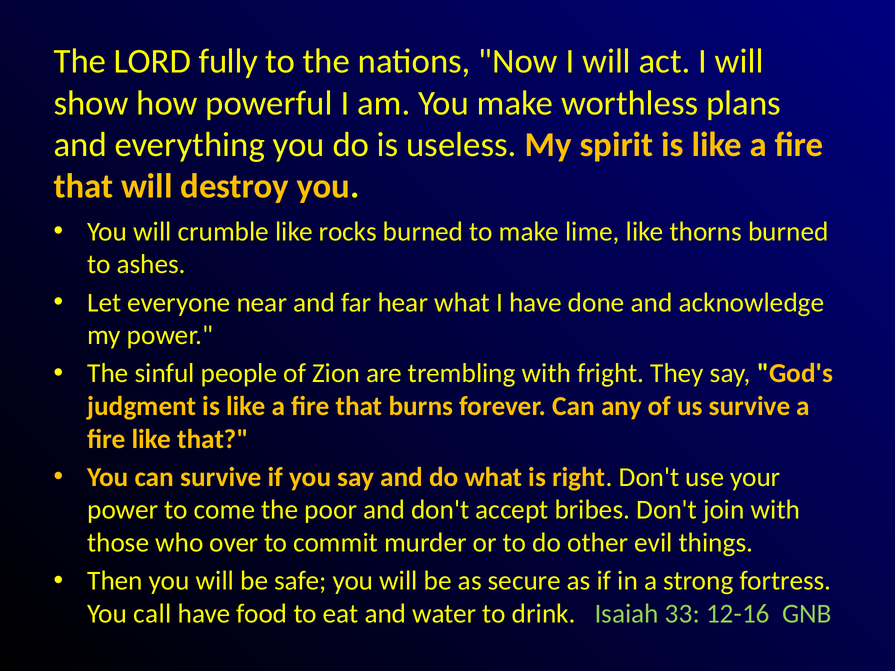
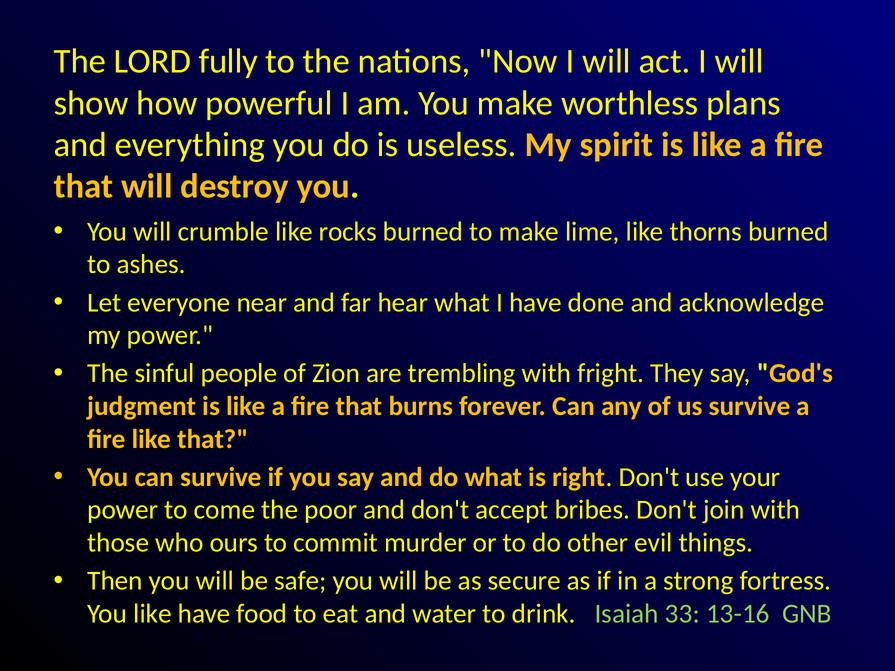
over: over -> ours (234, 543)
You call: call -> like (152, 614)
12-16: 12-16 -> 13-16 (738, 614)
